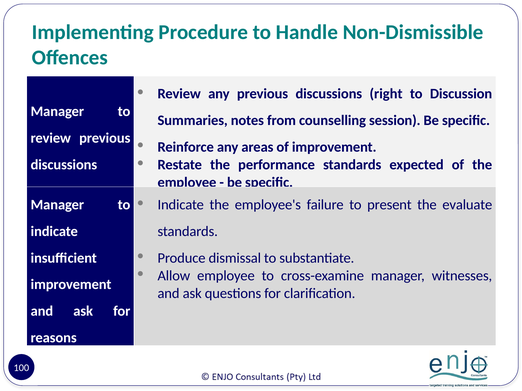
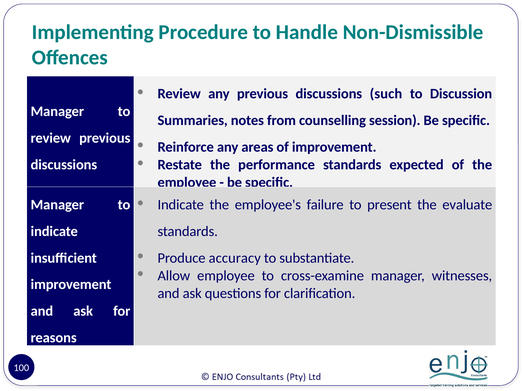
right: right -> such (386, 94)
dismissal: dismissal -> accuracy (235, 258)
